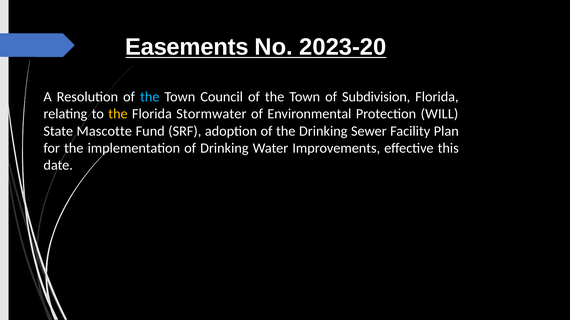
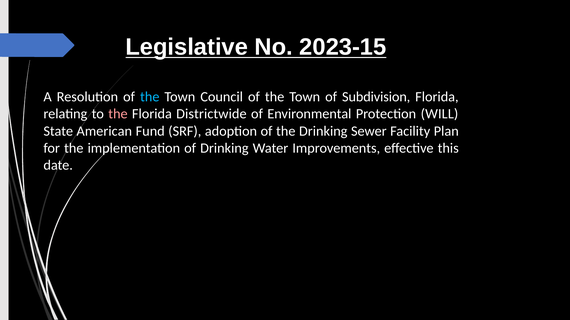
Easements: Easements -> Legislative (187, 47)
2023-20: 2023-20 -> 2023-15 (343, 47)
the colour: yellow -> pink (118, 114)
Stormwater: Stormwater -> Districtwide (211, 114)
Mascotte: Mascotte -> American (104, 131)
